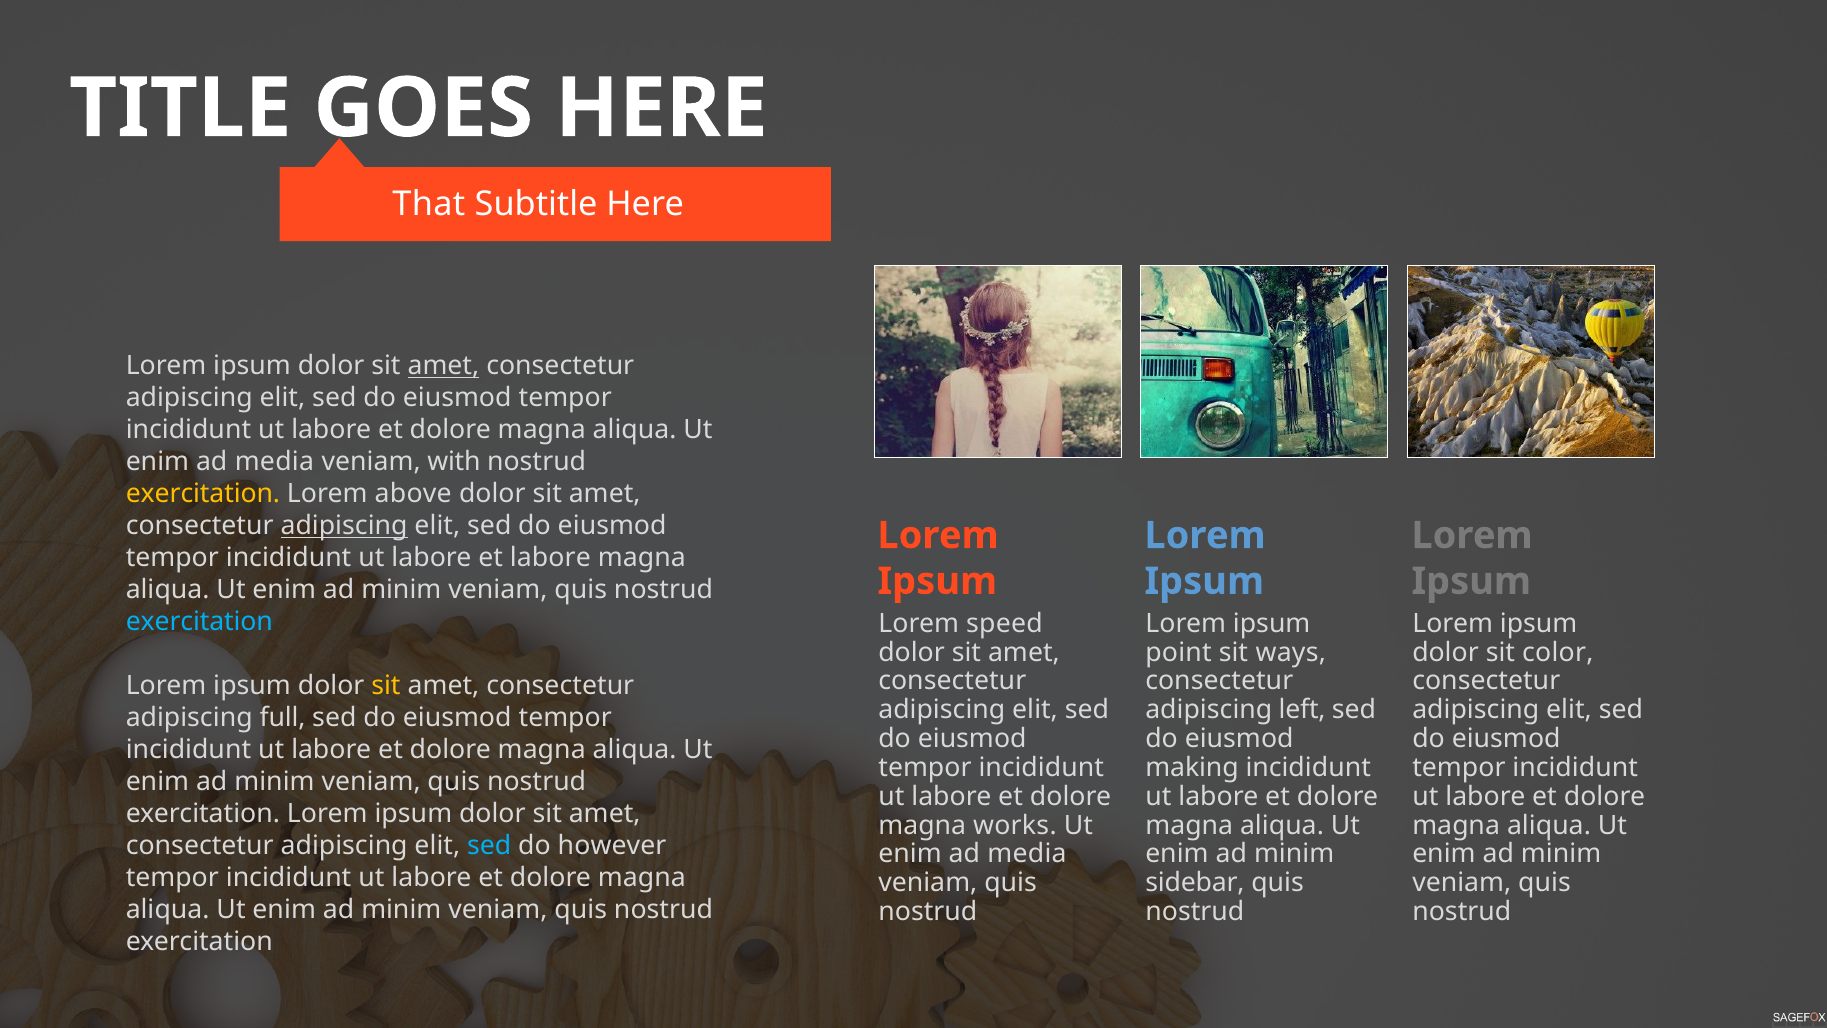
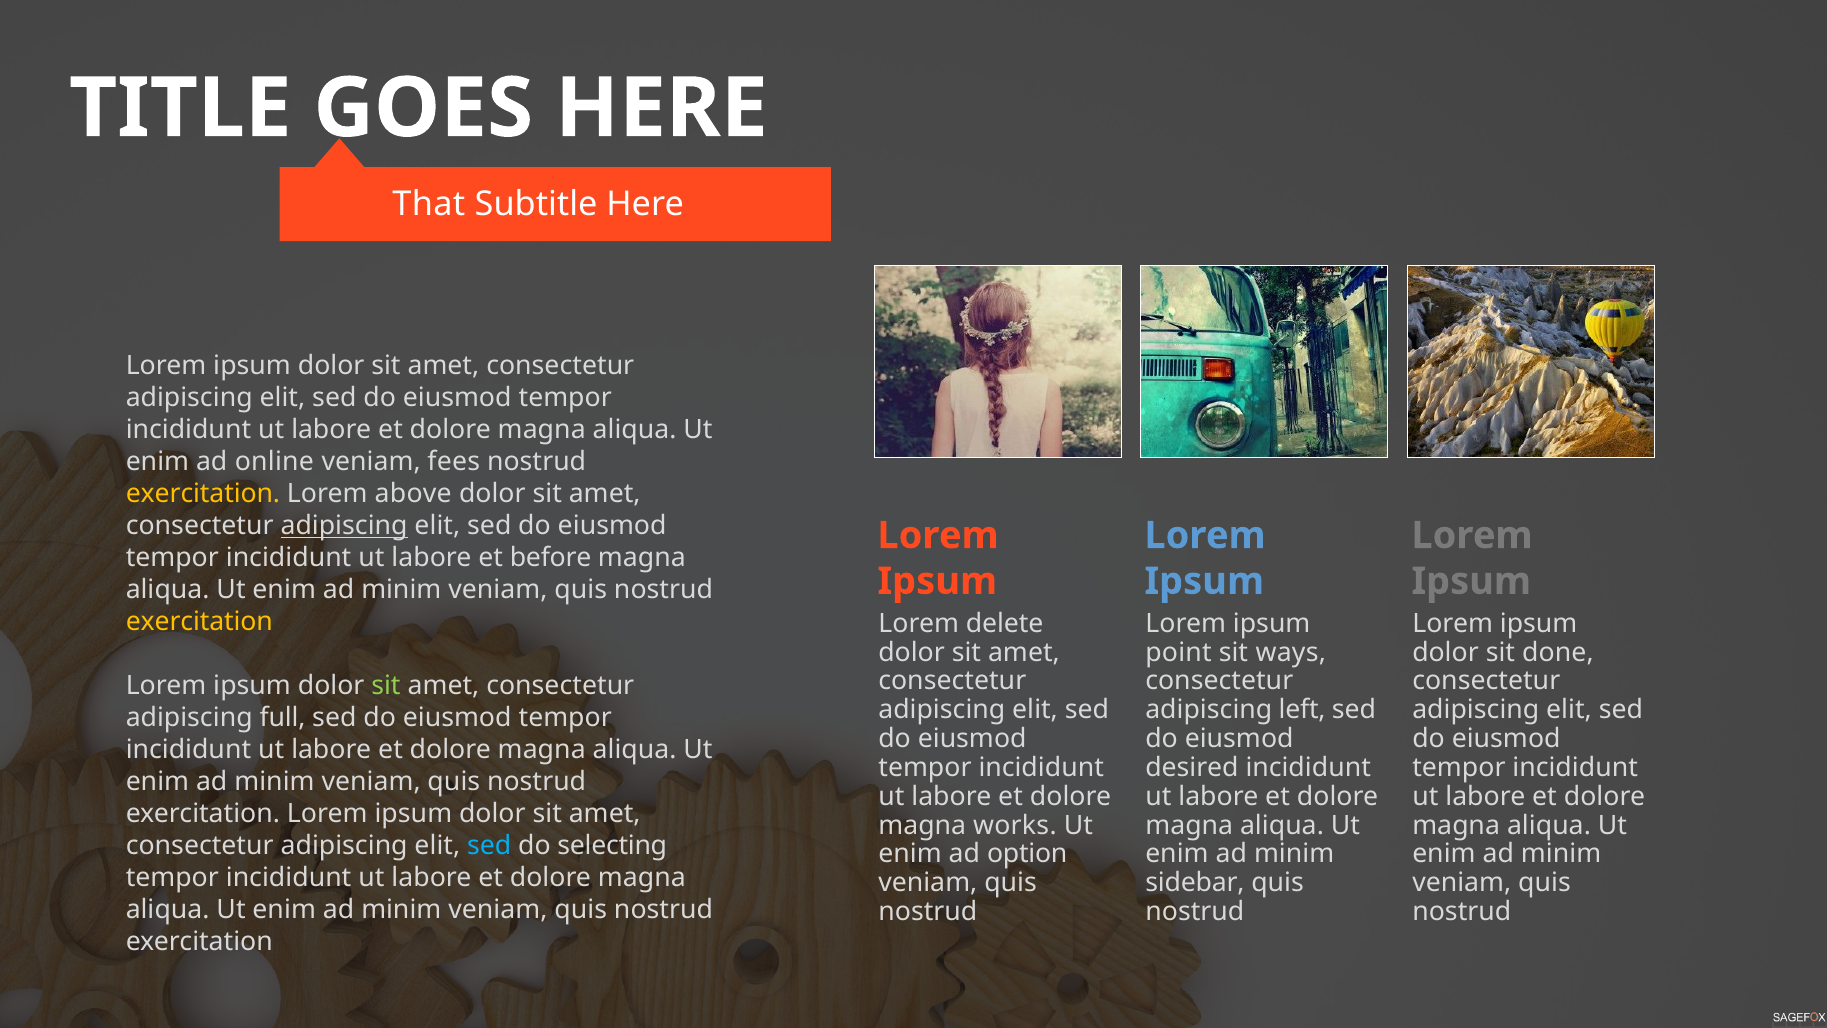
amet underline: present -> none (443, 366)
media: media -> online (274, 462)
with: with -> fees (454, 462)
et labore: labore -> before (551, 558)
exercitation colour: light blue -> yellow (199, 622)
speed: speed -> delete (1005, 623)
color: color -> done (1558, 652)
sit colour: yellow -> light green (386, 686)
making: making -> desired (1192, 767)
however: however -> selecting (612, 846)
media: media -> option (1027, 854)
